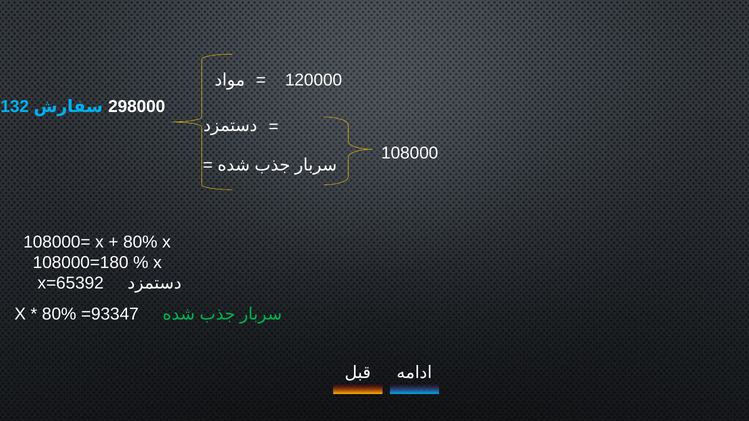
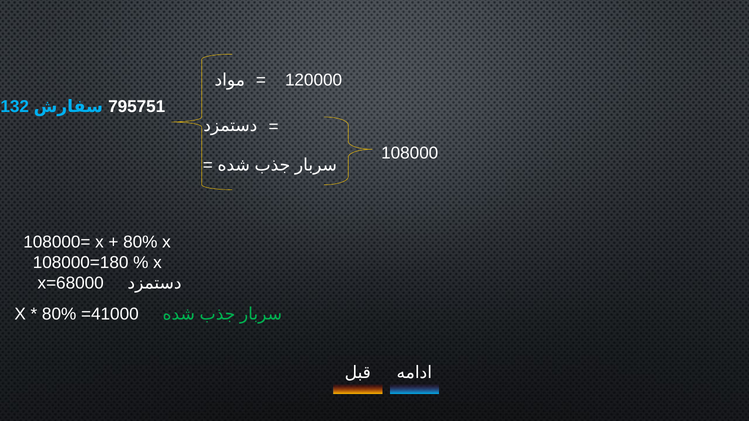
298000: 298000 -> 795751 (137, 107)
x=65392: x=65392 -> x=68000 (71, 283)
=93347: =93347 -> =41000 (110, 314)
